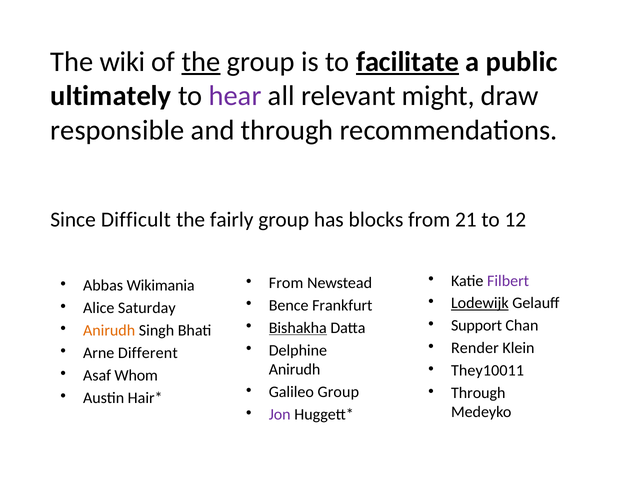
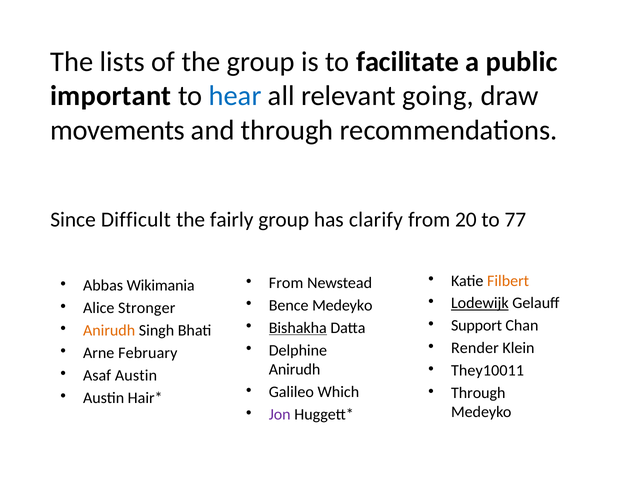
wiki: wiki -> lists (122, 62)
the underline: present -> none (201, 62)
facilitate underline: present -> none (408, 62)
ultimately: ultimately -> important (111, 96)
hear colour: purple -> blue (235, 96)
might: might -> going (438, 96)
responsible: responsible -> movements (118, 130)
blocks: blocks -> clarify (376, 219)
21: 21 -> 20 (466, 219)
12: 12 -> 77 (515, 219)
Filbert colour: purple -> orange (508, 281)
Bence Frankfurt: Frankfurt -> Medeyko (342, 305)
Saturday: Saturday -> Stronger (147, 308)
Different: Different -> February (148, 353)
Asaf Whom: Whom -> Austin (136, 375)
Galileo Group: Group -> Which (338, 392)
